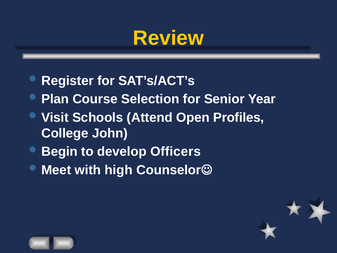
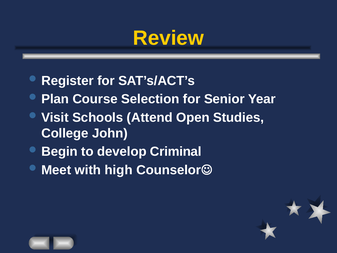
Profiles: Profiles -> Studies (239, 117)
Officers: Officers -> Criminal (176, 152)
